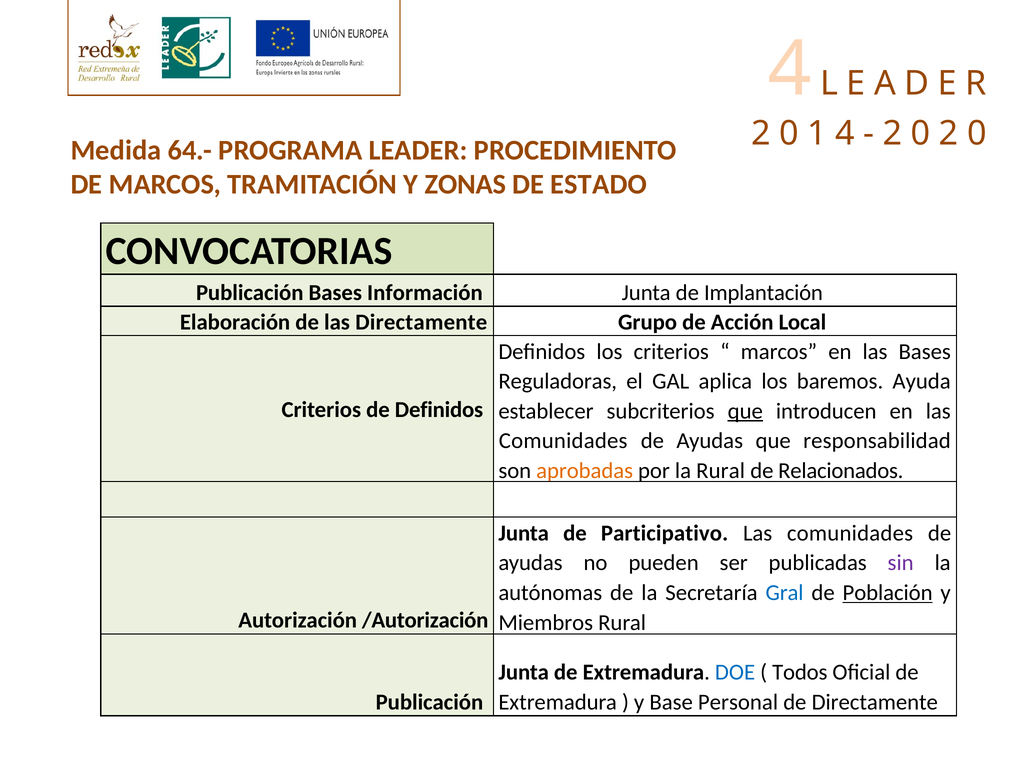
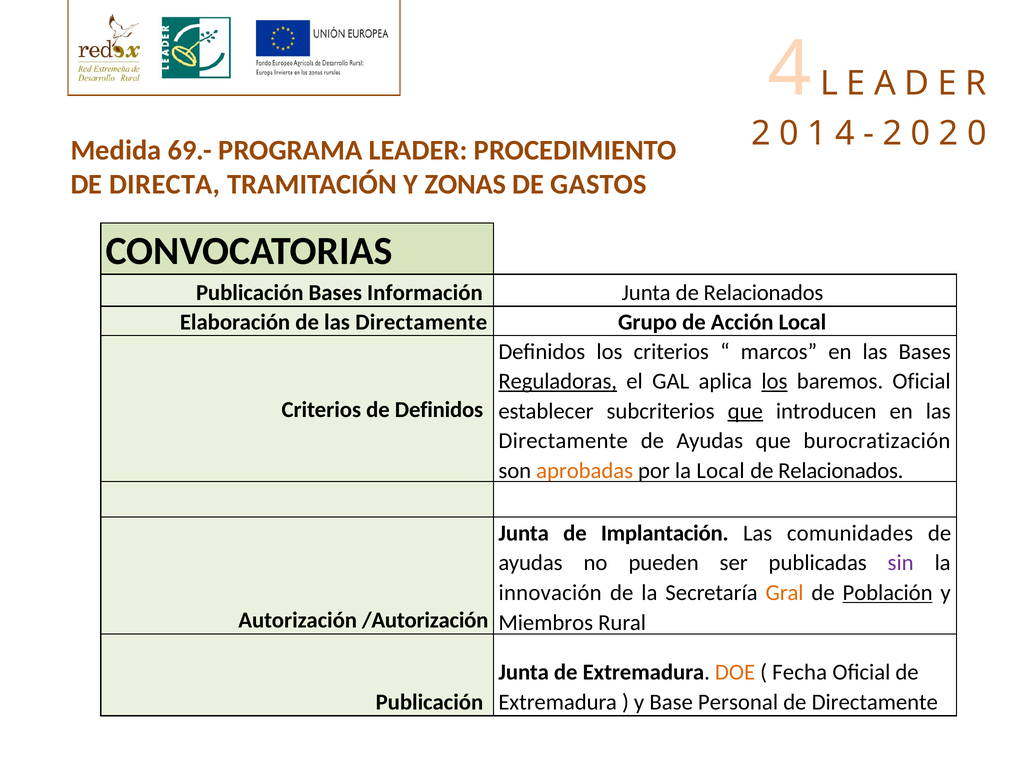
64.-: 64.- -> 69.- (190, 150)
DE MARCOS: MARCOS -> DIRECTA (165, 184)
ESTADO: ESTADO -> GASTOS (599, 184)
Junta de Implantación: Implantación -> Relacionados (763, 292)
Reguladoras underline: none -> present (558, 381)
los underline: none -> present (774, 381)
baremos Ayuda: Ayuda -> Oficial (922, 381)
Comunidades: Comunidades -> Directamente (563, 441)
responsabilidad: responsabilidad -> burocratización (877, 441)
la Rural: Rural -> Local (721, 471)
Participativo: Participativo -> Implantación (665, 533)
autónomas: autónomas -> innovación (550, 593)
Gral colour: blue -> orange (785, 593)
DOE colour: blue -> orange (735, 672)
Todos: Todos -> Fecha (800, 672)
